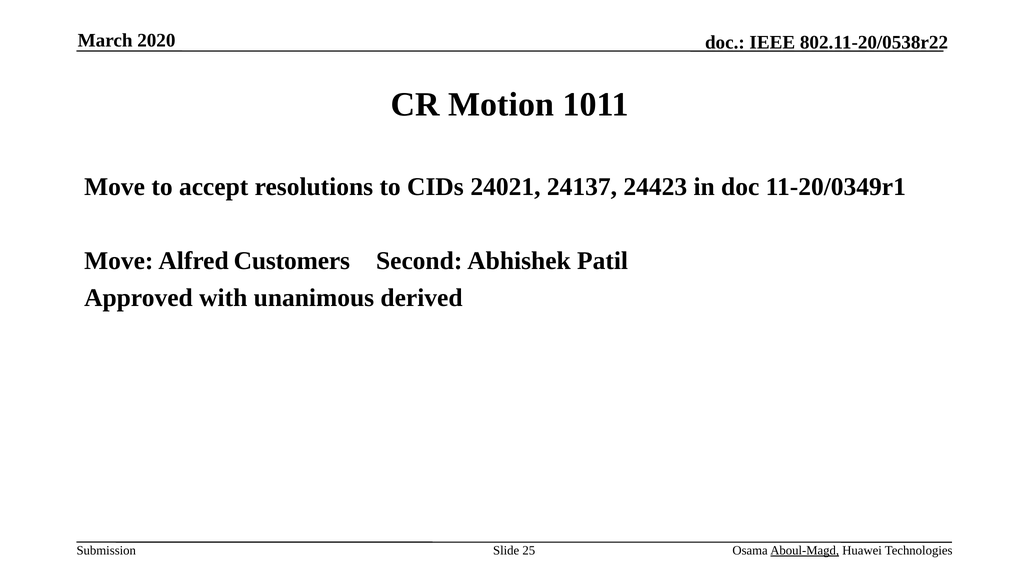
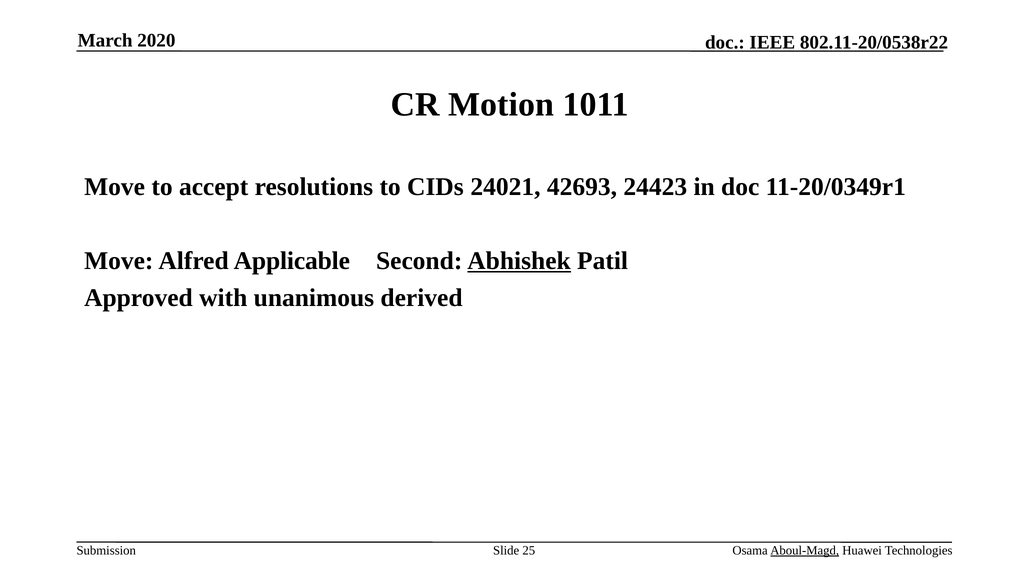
24137: 24137 -> 42693 (582, 187)
Customers: Customers -> Applicable (292, 261)
Abhishek underline: none -> present (519, 261)
